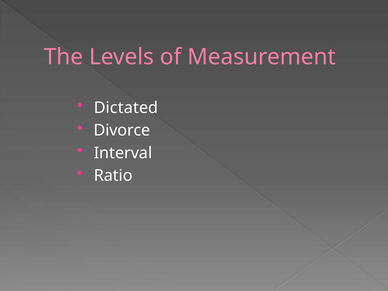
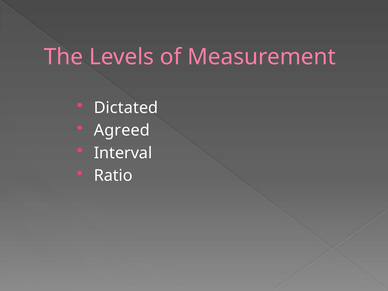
Divorce: Divorce -> Agreed (122, 130)
